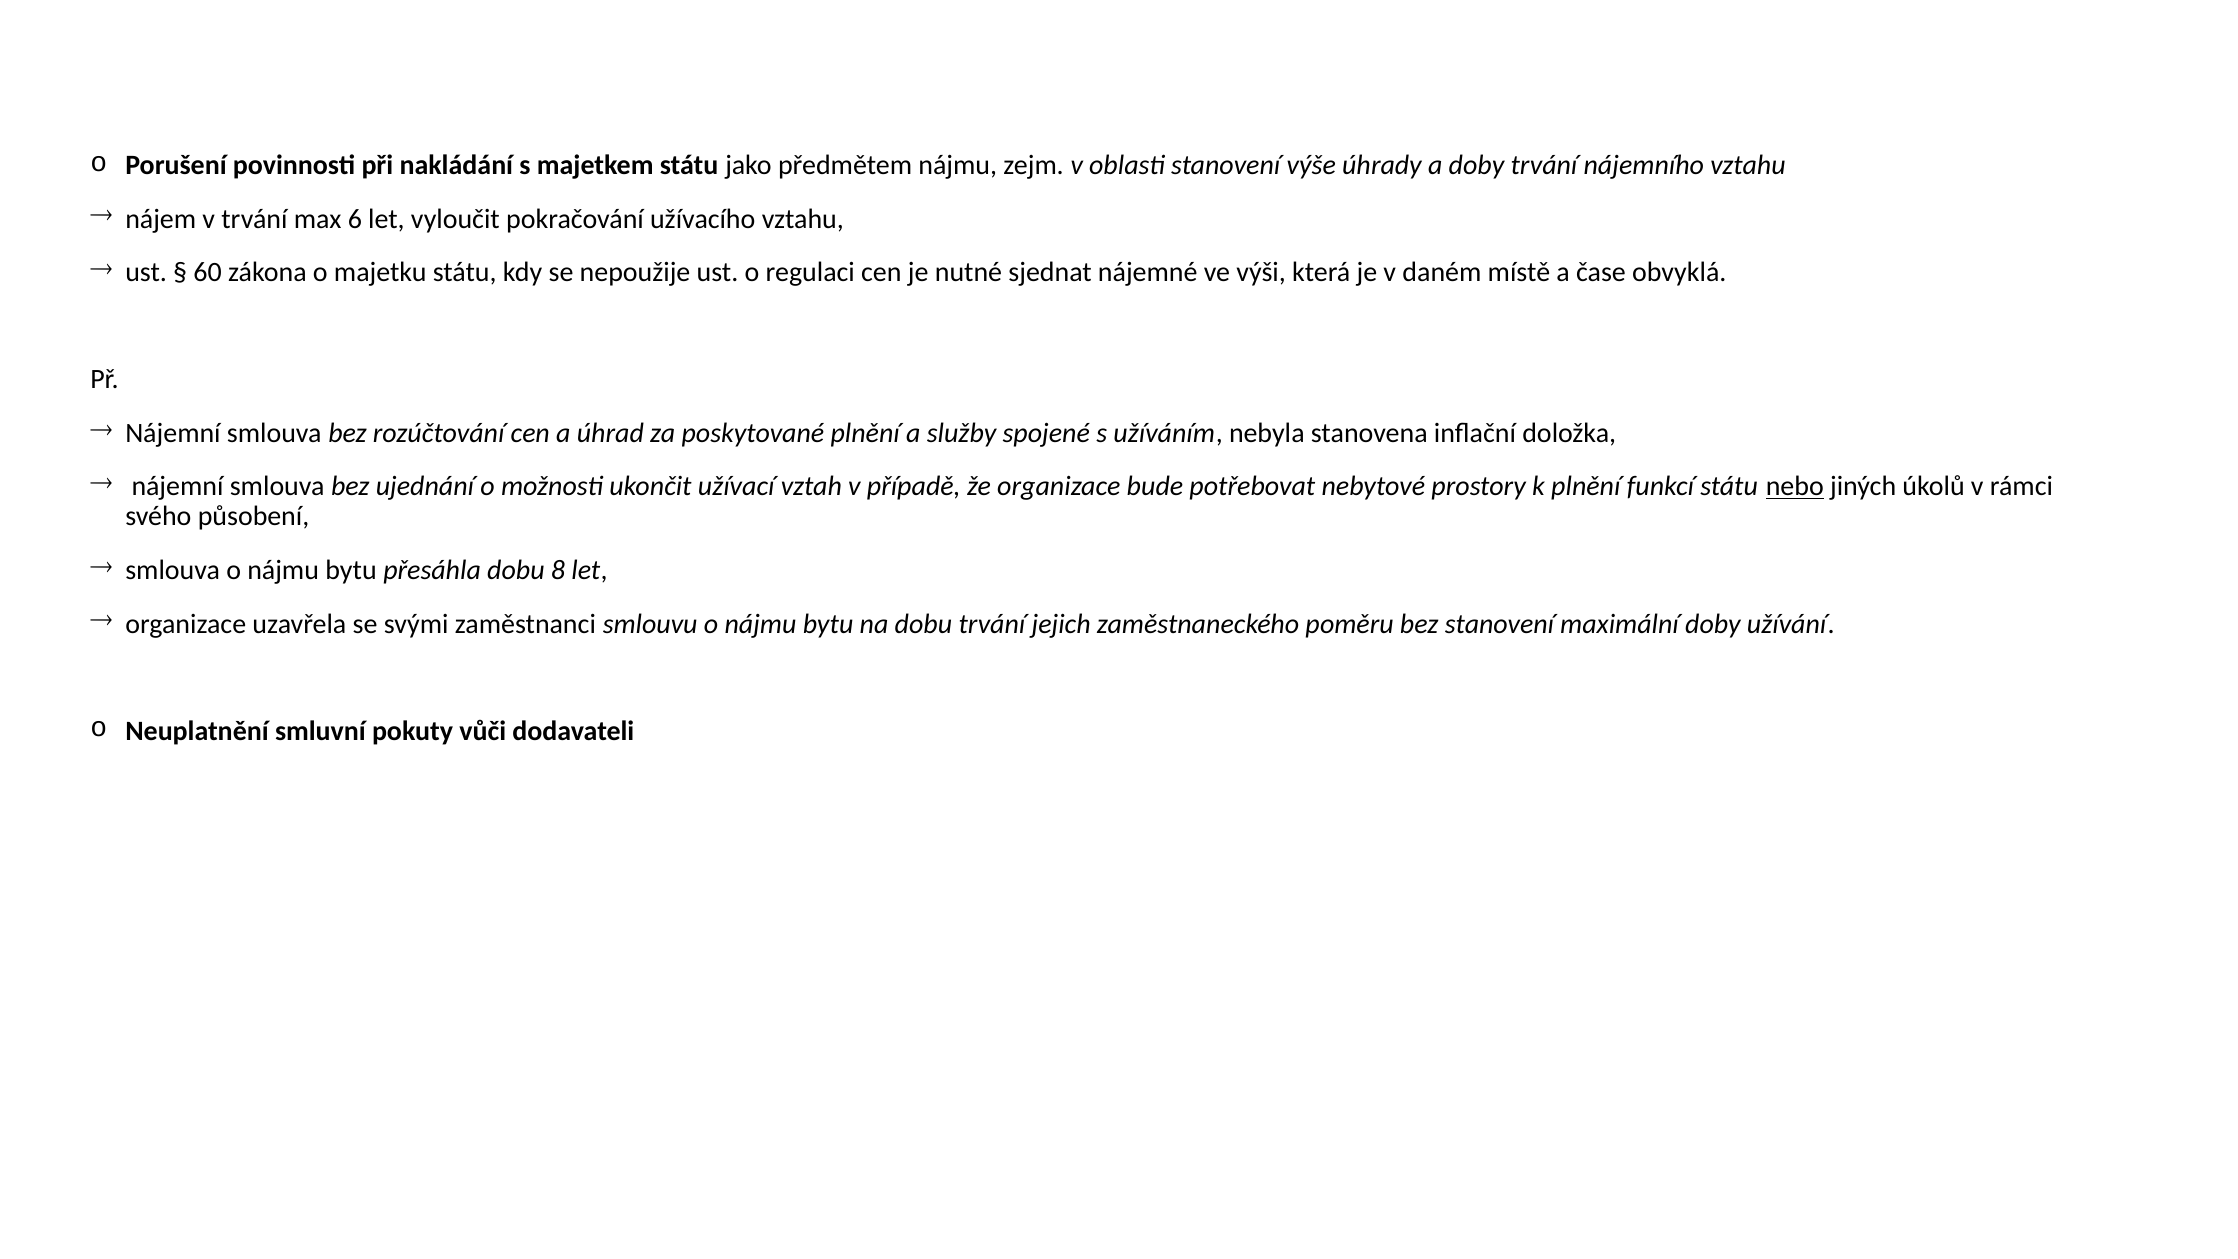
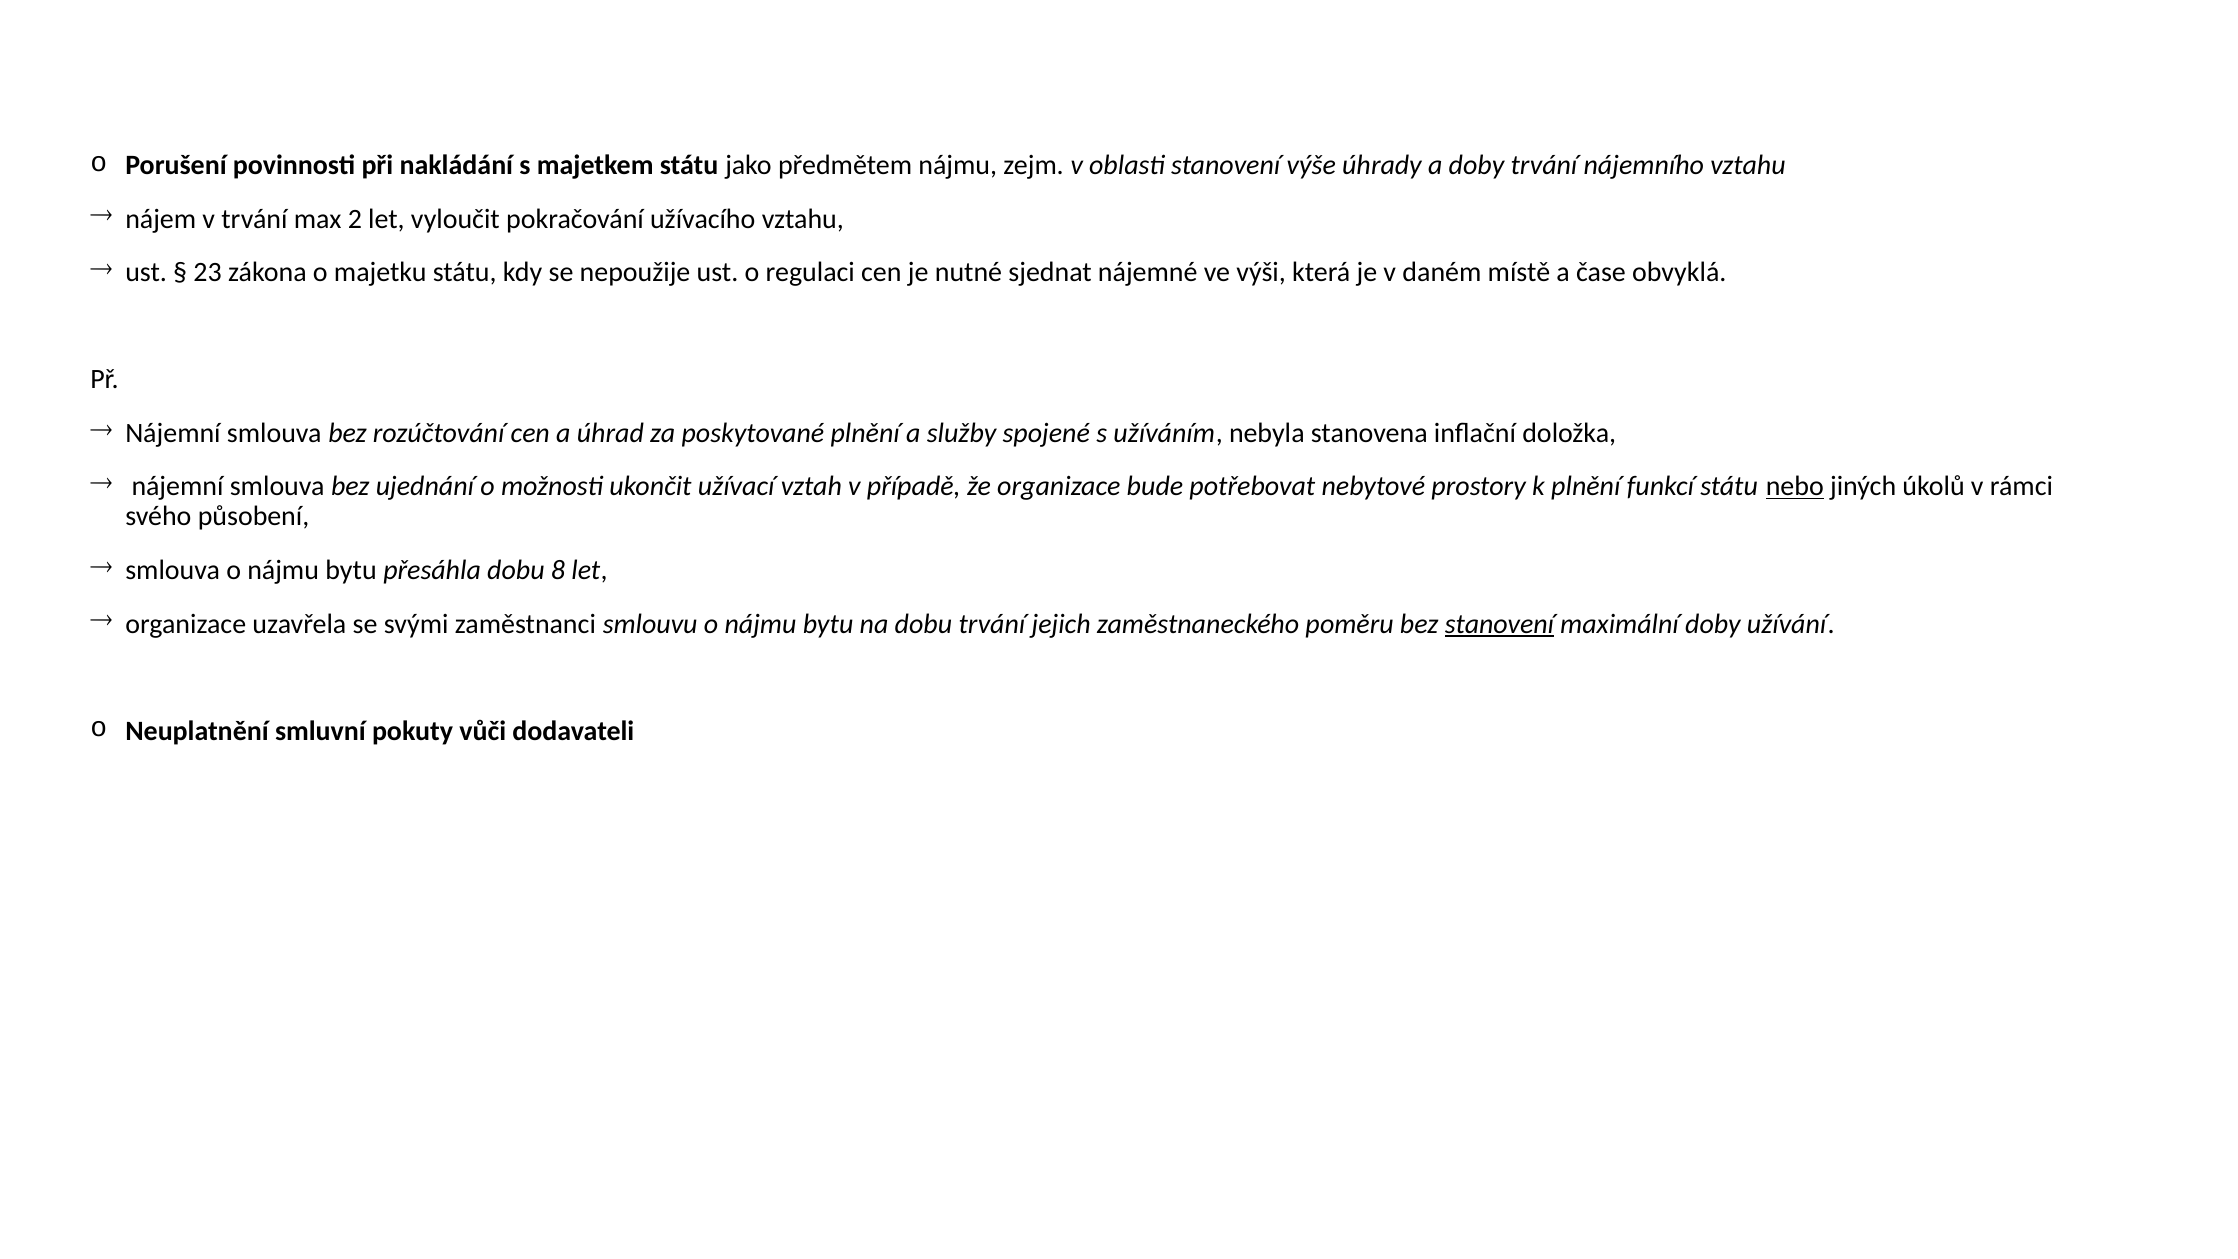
6: 6 -> 2 (355, 219)
60: 60 -> 23 (208, 272)
stanovení underline: none -> present (1499, 624)
